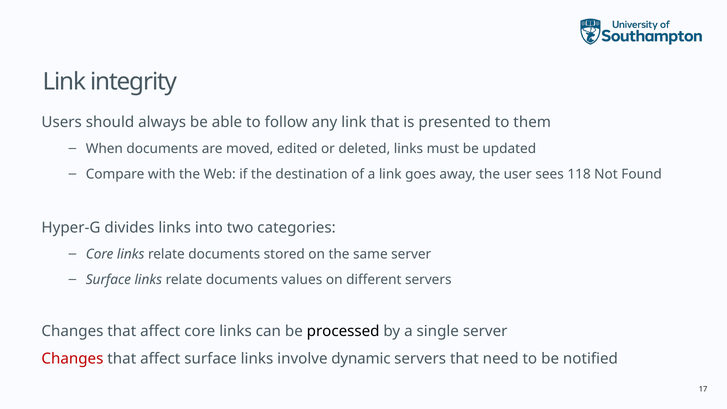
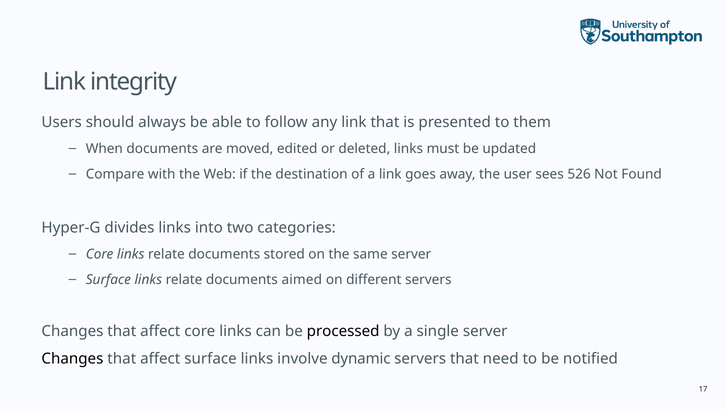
118: 118 -> 526 (579, 174)
values: values -> aimed (302, 279)
Changes colour: red -> black (72, 359)
